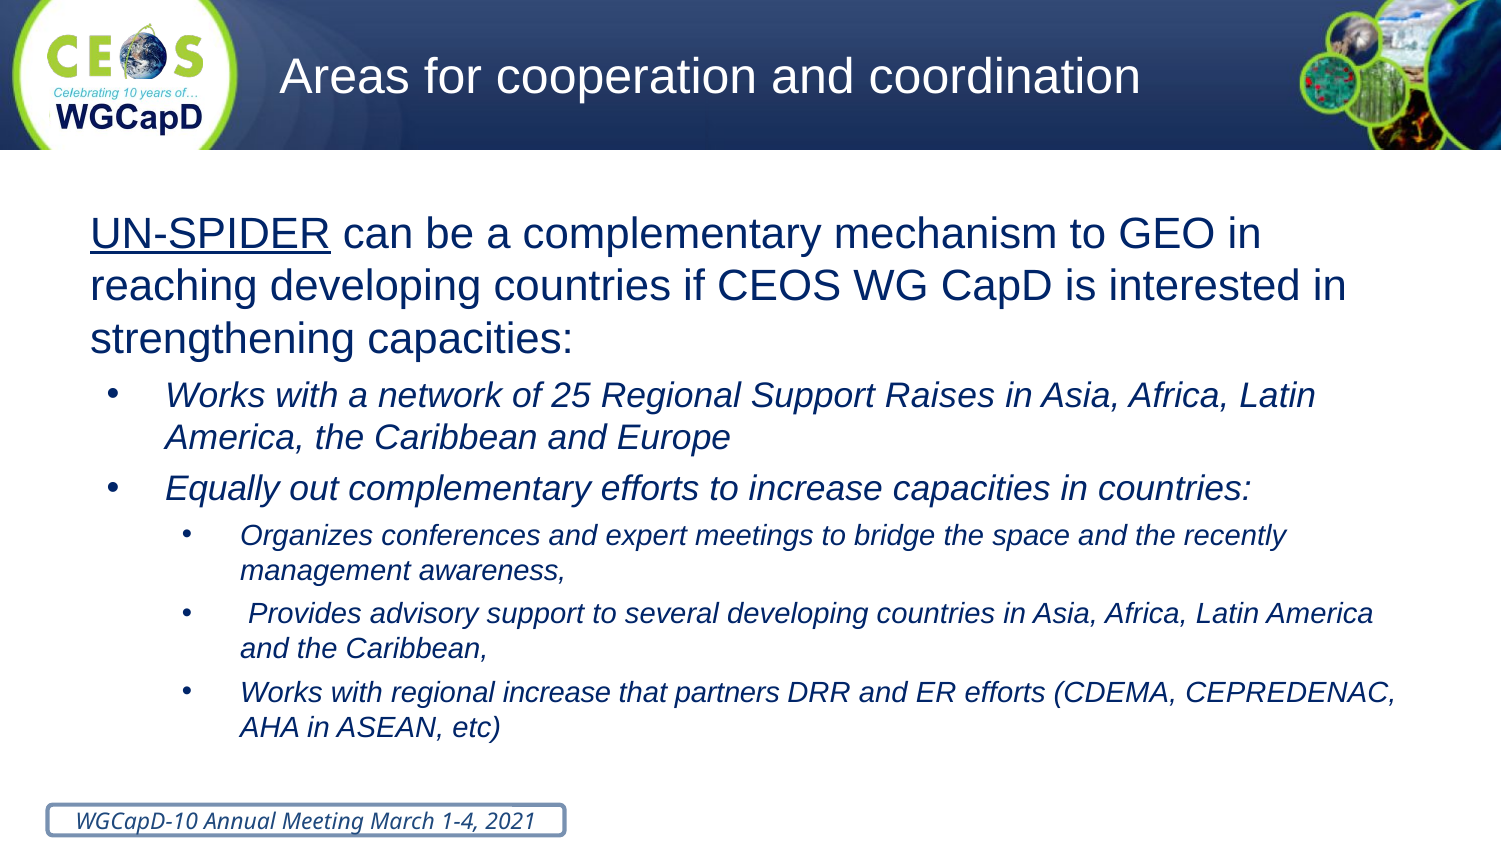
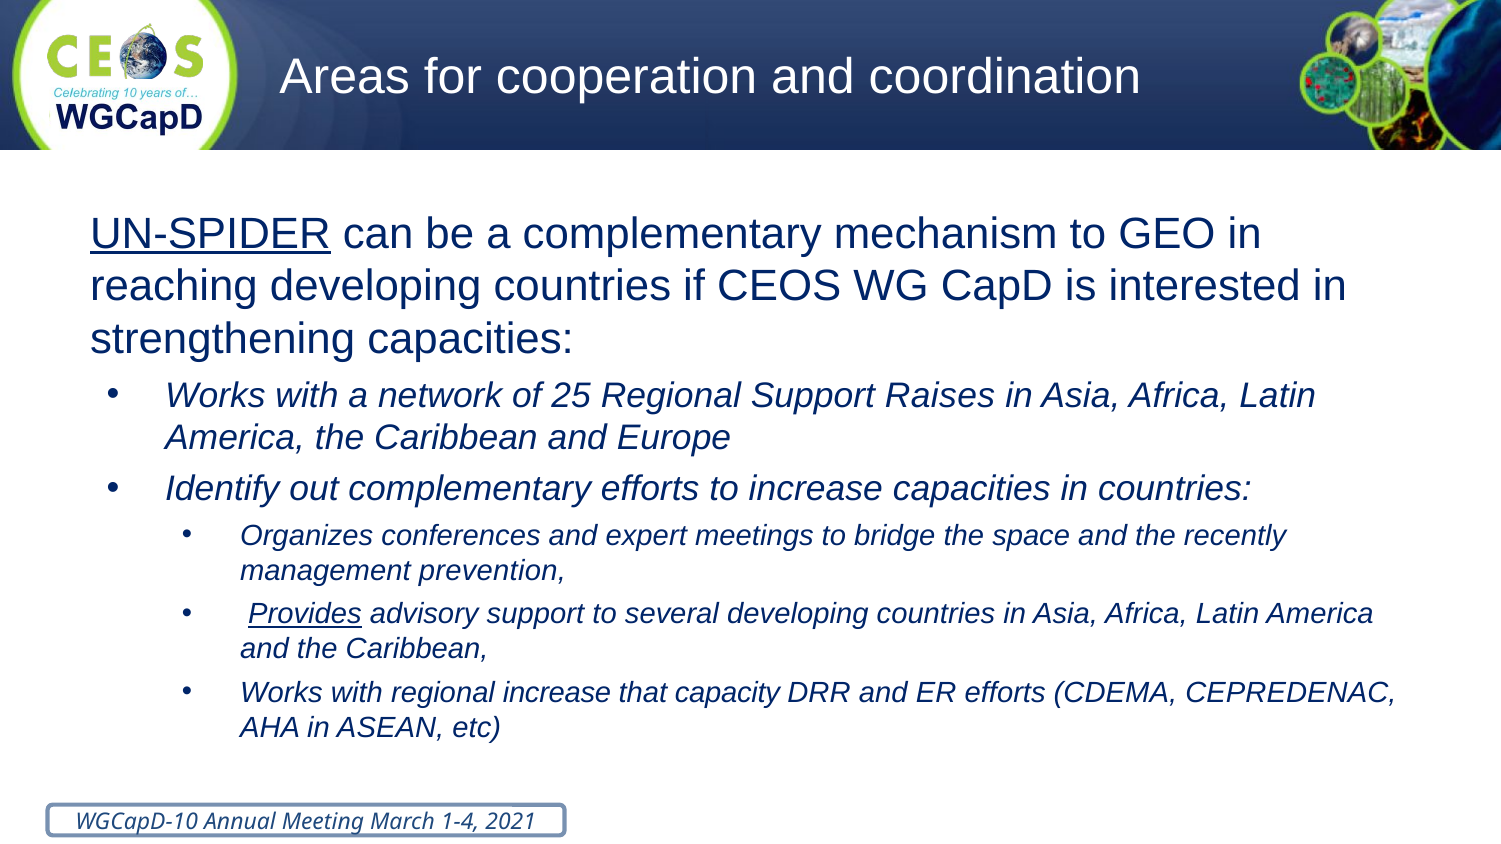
Equally: Equally -> Identify (222, 489)
awareness: awareness -> prevention (492, 571)
Provides underline: none -> present (305, 614)
partners: partners -> capacity (727, 693)
